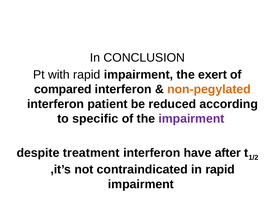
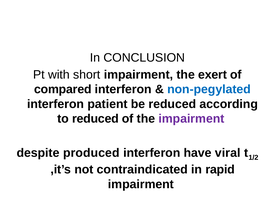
with rapid: rapid -> short (87, 75)
non-pegylated colour: orange -> blue (209, 89)
to specific: specific -> reduced (95, 119)
treatment: treatment -> produced (91, 153)
after: after -> viral (228, 153)
